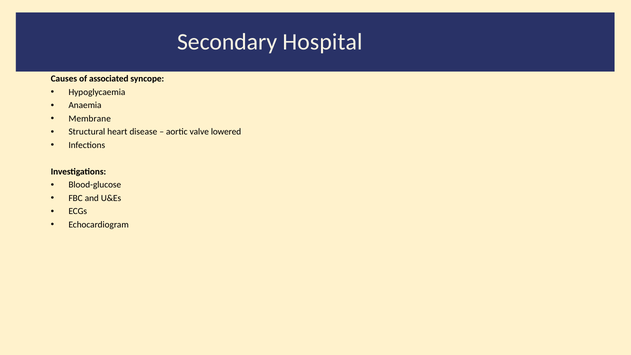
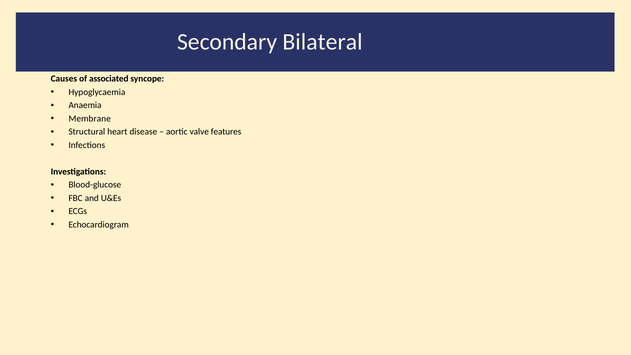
Hospital: Hospital -> Bilateral (323, 42)
lowered: lowered -> features (226, 132)
